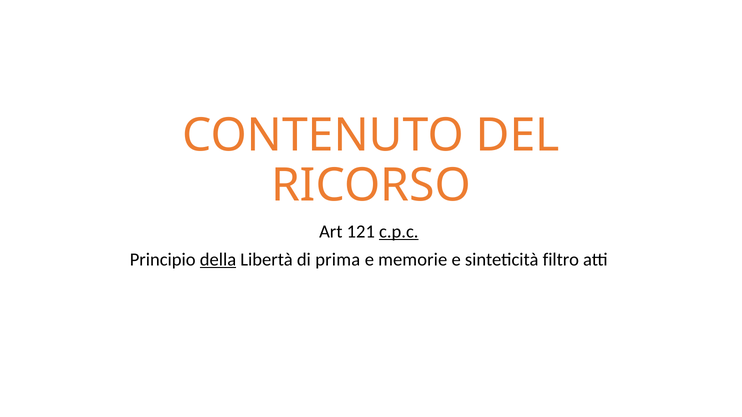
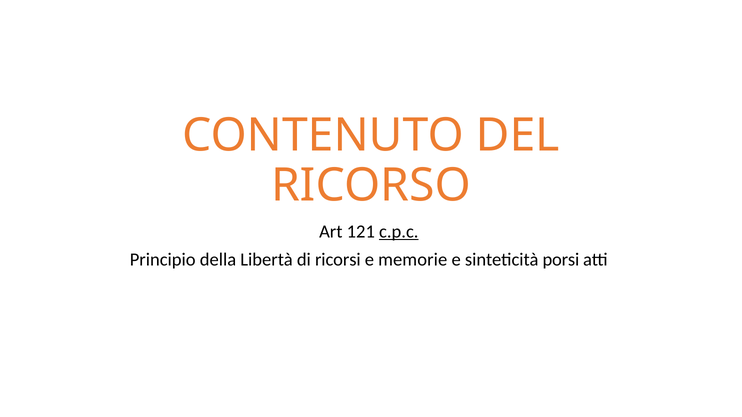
della underline: present -> none (218, 260)
prima: prima -> ricorsi (338, 260)
filtro: filtro -> porsi (561, 260)
